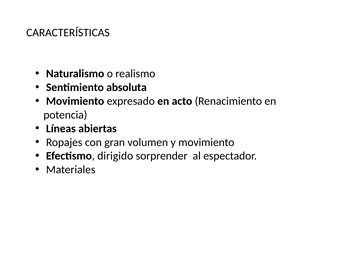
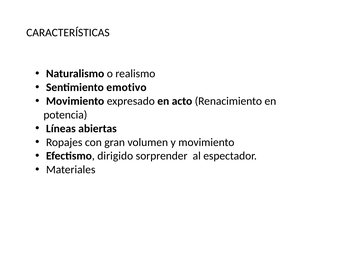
absoluta: absoluta -> emotivo (126, 87)
